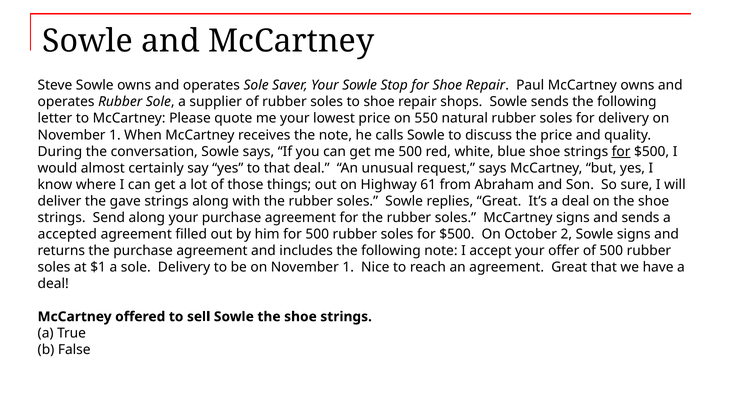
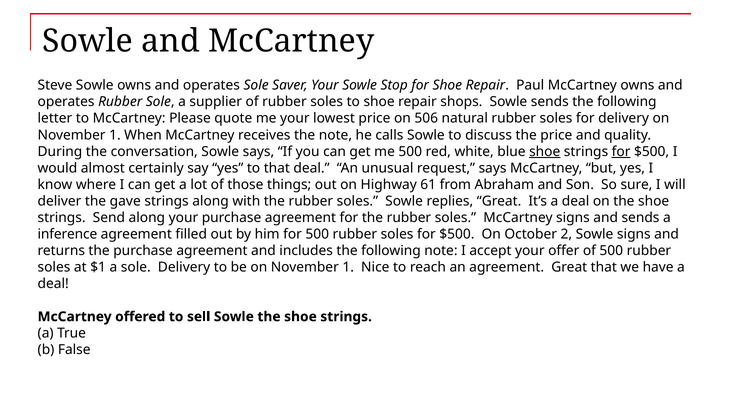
550: 550 -> 506 (426, 118)
shoe underline: none -> present (545, 151)
accepted: accepted -> inference (67, 234)
